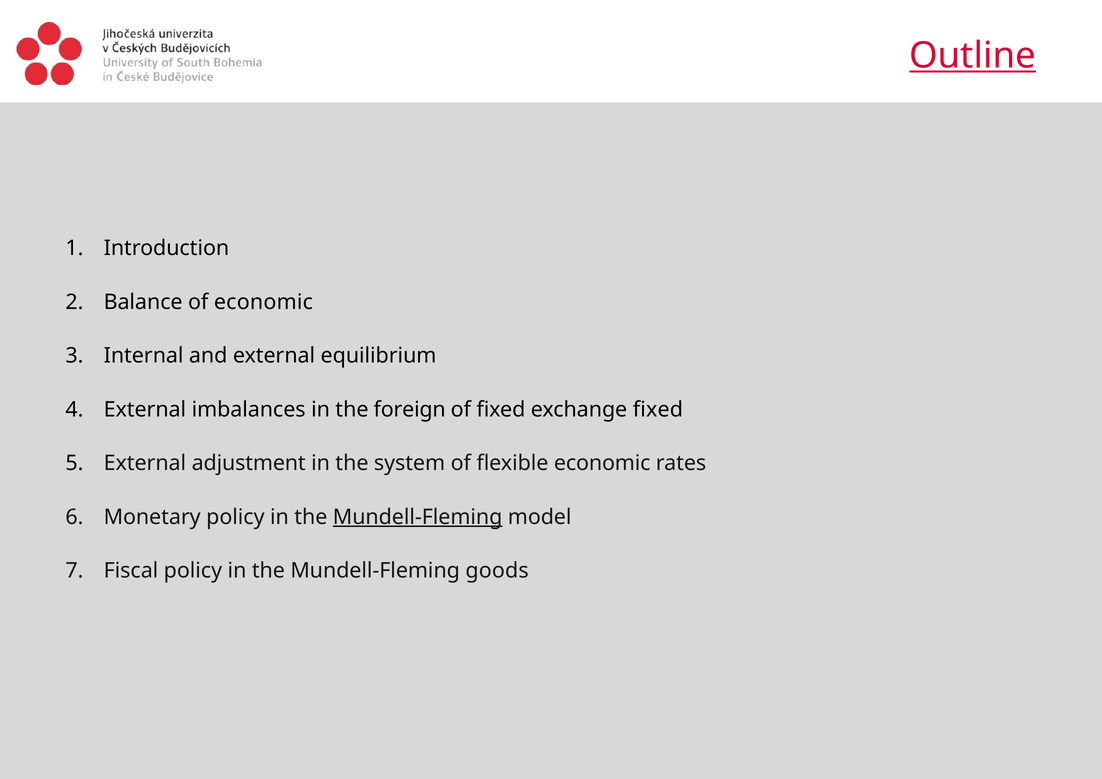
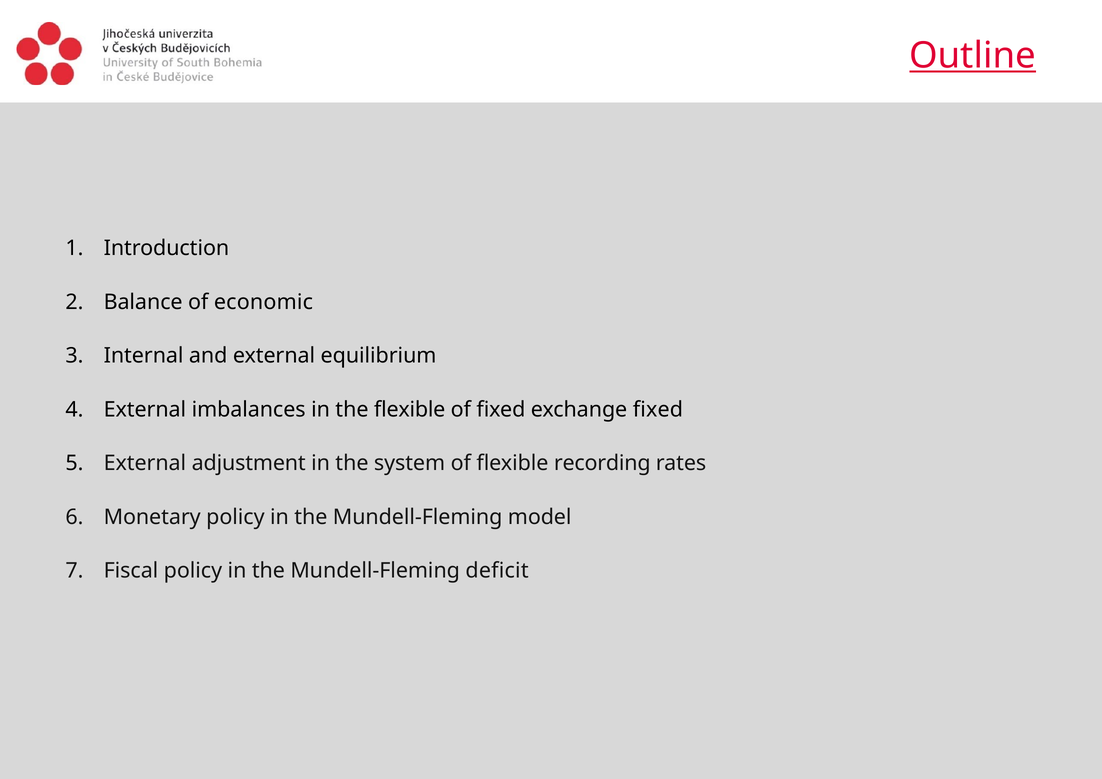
the foreign: foreign -> flexible (410, 410)
flexible economic: economic -> recording (602, 463)
Mundell-Fleming underline: present -> none (418, 517)
goods: goods -> deficit (497, 571)
